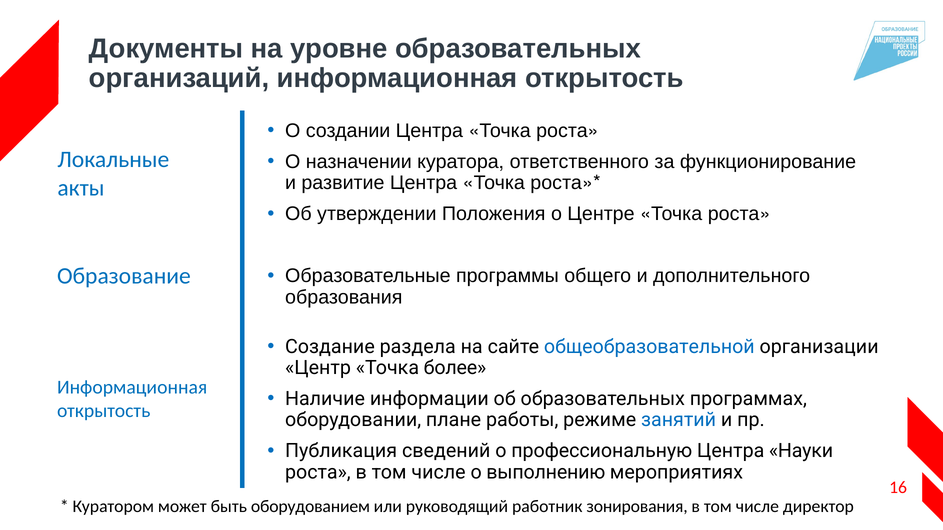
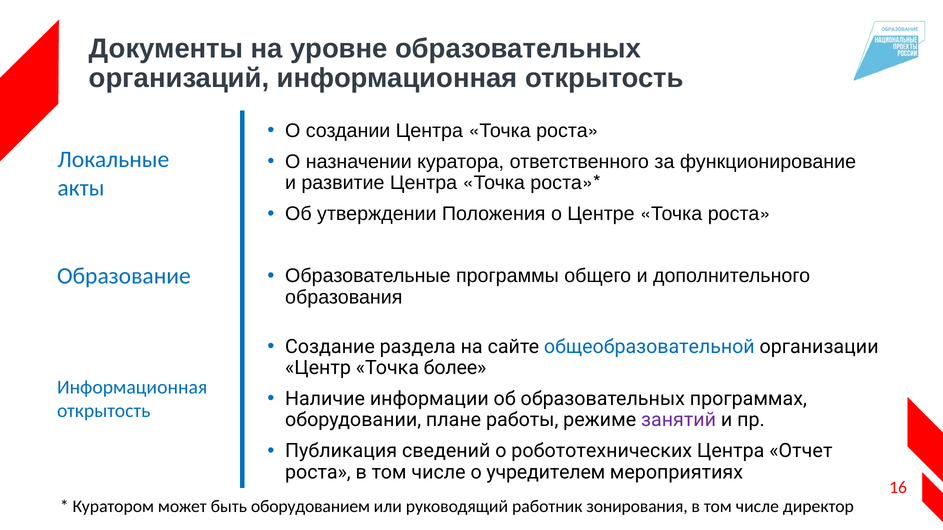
занятий colour: blue -> purple (679, 420)
профессиональную: профессиональную -> робототехнических (602, 451)
Науки: Науки -> Отчет (801, 451)
выполнению: выполнению -> учредителем (546, 473)
